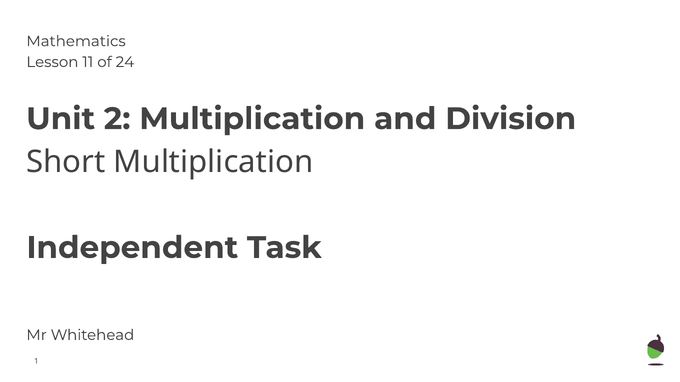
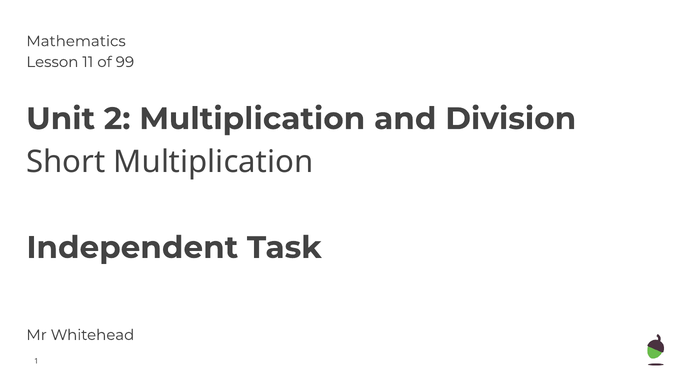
24: 24 -> 99 (125, 62)
